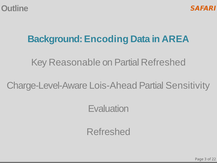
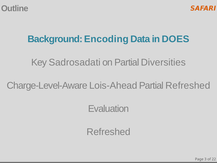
AREA: AREA -> DOES (176, 39)
Reasonable: Reasonable -> Sadrosadati (75, 62)
Partial Refreshed: Refreshed -> Diversities (163, 62)
Partial Sensitivity: Sensitivity -> Refreshed (188, 85)
